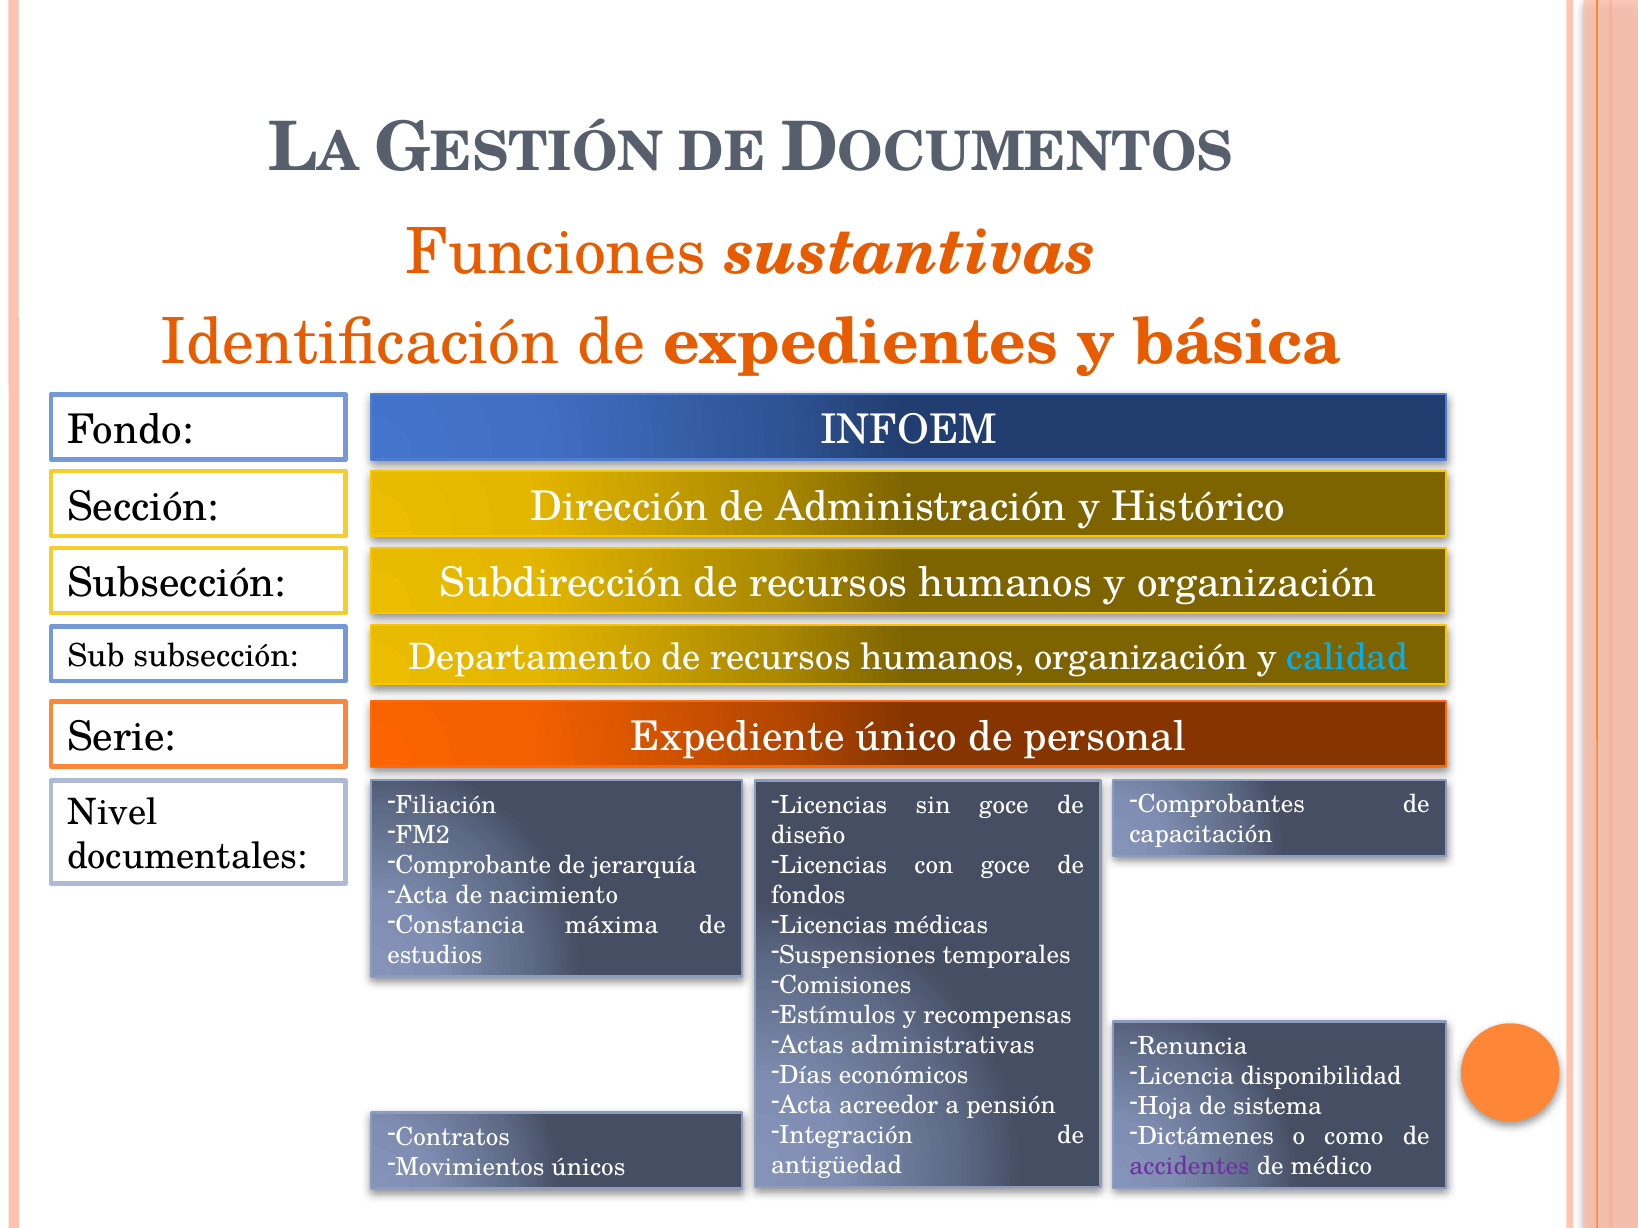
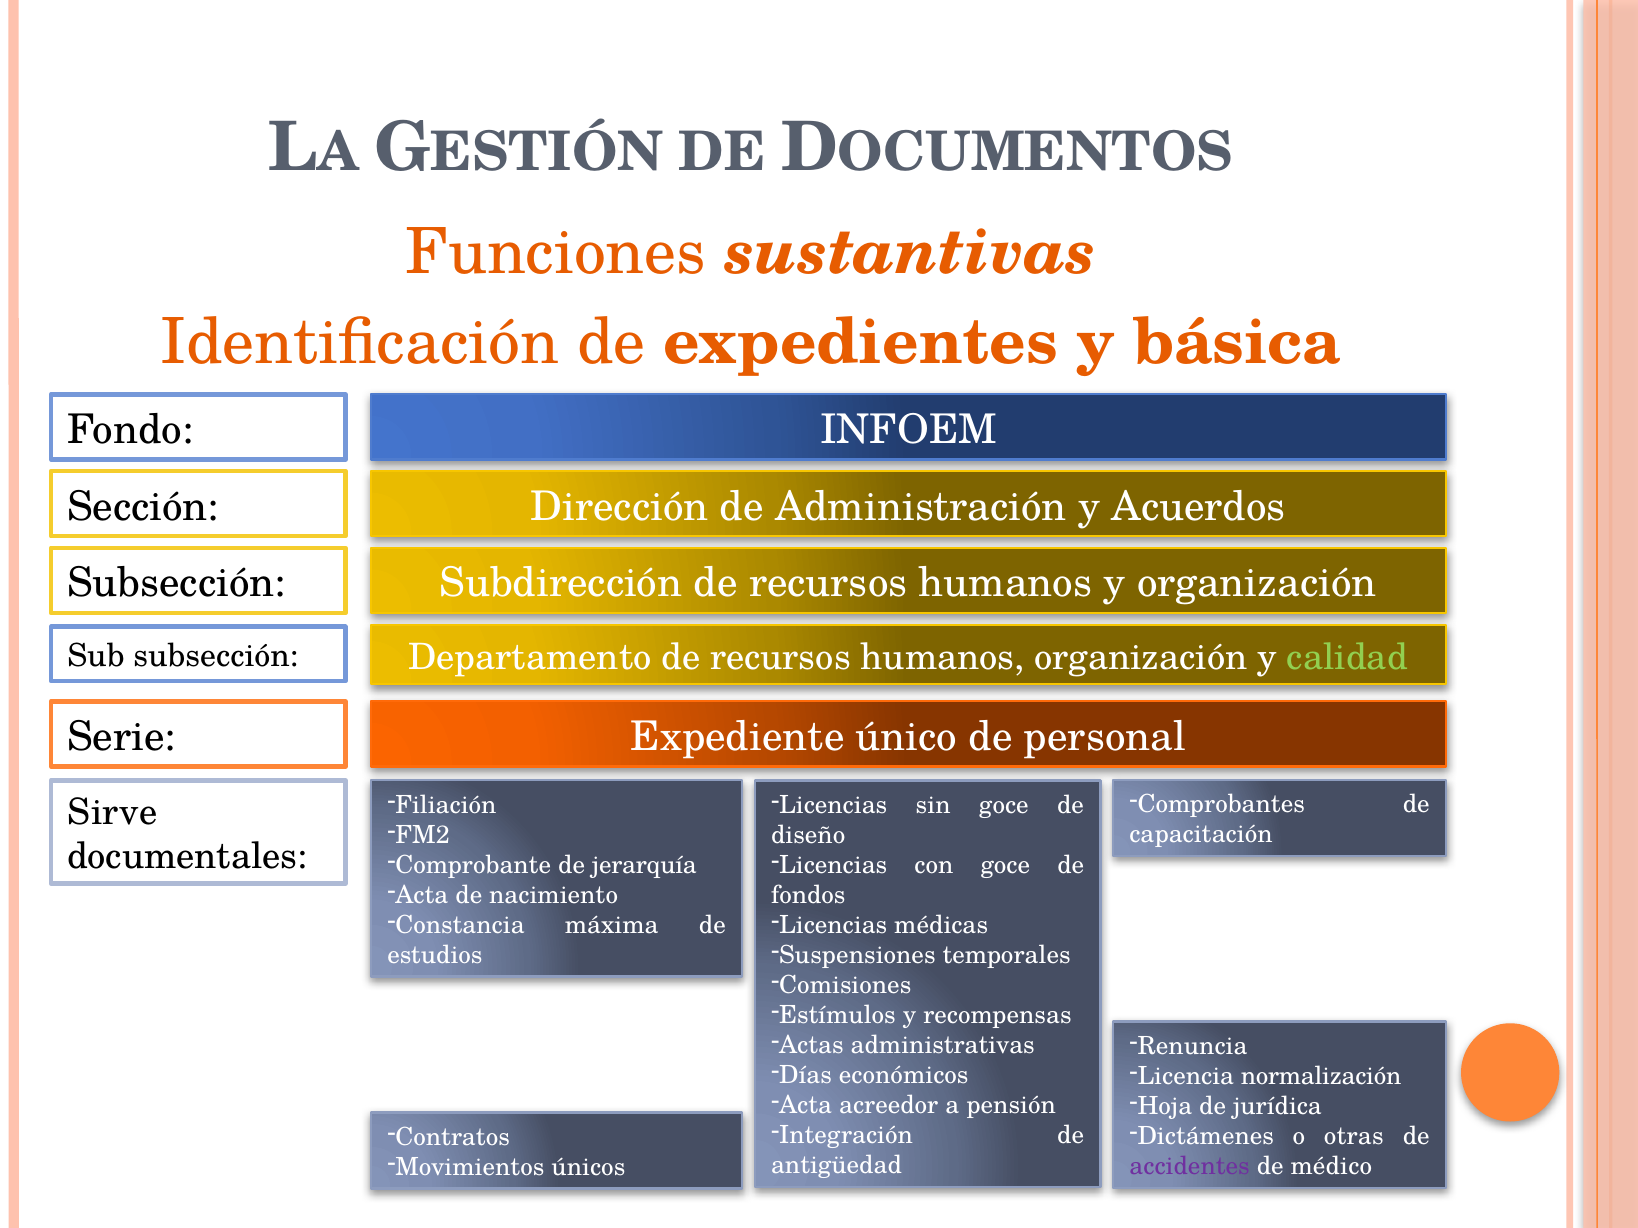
Histórico: Histórico -> Acuerdos (1199, 507)
calidad colour: light blue -> light green (1347, 657)
Nivel: Nivel -> Sirve (113, 813)
disponibilidad: disponibilidad -> normalización (1321, 1077)
sistema: sistema -> jurídica (1277, 1107)
como: como -> otras (1354, 1137)
